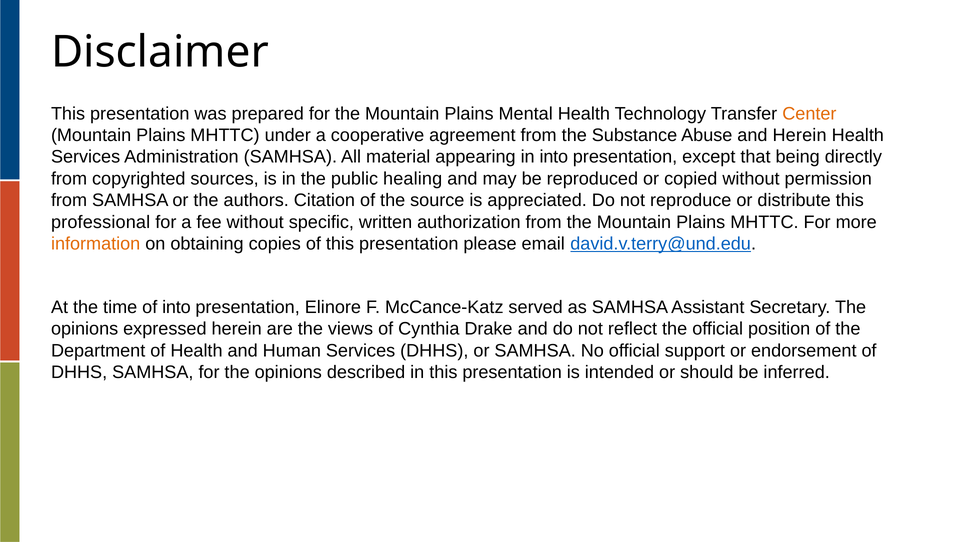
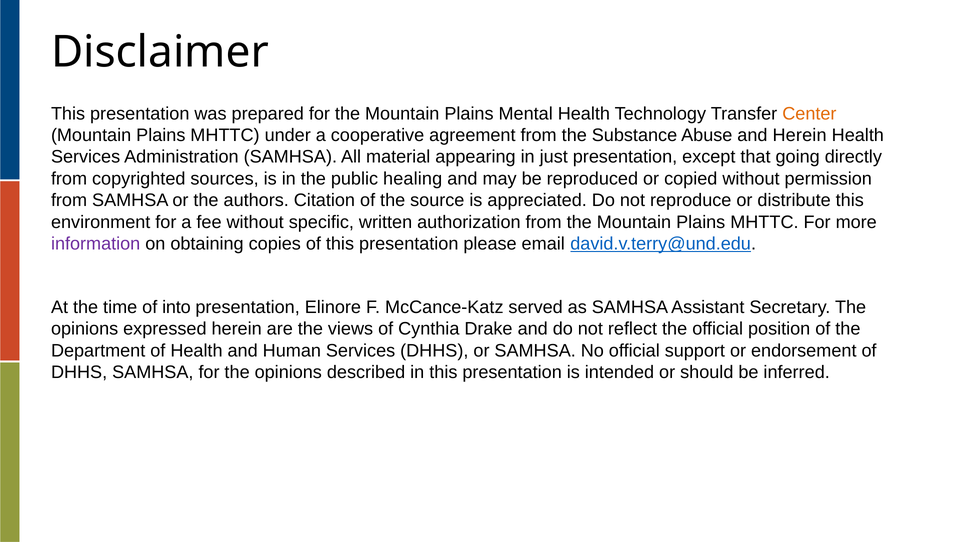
in into: into -> just (554, 157)
being: being -> going (798, 157)
professional: professional -> environment (101, 222)
information colour: orange -> purple (96, 244)
